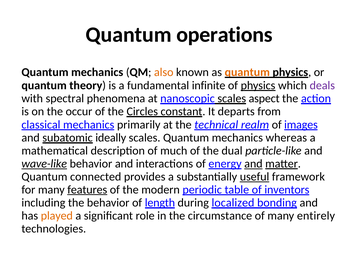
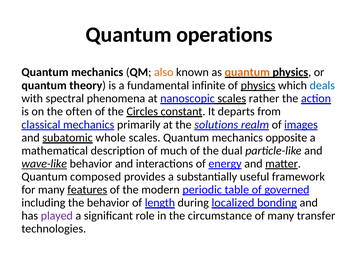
deals colour: purple -> blue (322, 86)
aspect: aspect -> rather (264, 99)
occur: occur -> often (79, 112)
technical: technical -> solutions (216, 125)
ideally: ideally -> whole (111, 138)
whereas: whereas -> opposite (286, 138)
and underline: present -> none (253, 164)
connected: connected -> composed (96, 177)
useful underline: present -> none (255, 177)
inventors: inventors -> governed (287, 190)
played colour: orange -> purple (57, 216)
entirely: entirely -> transfer (316, 216)
